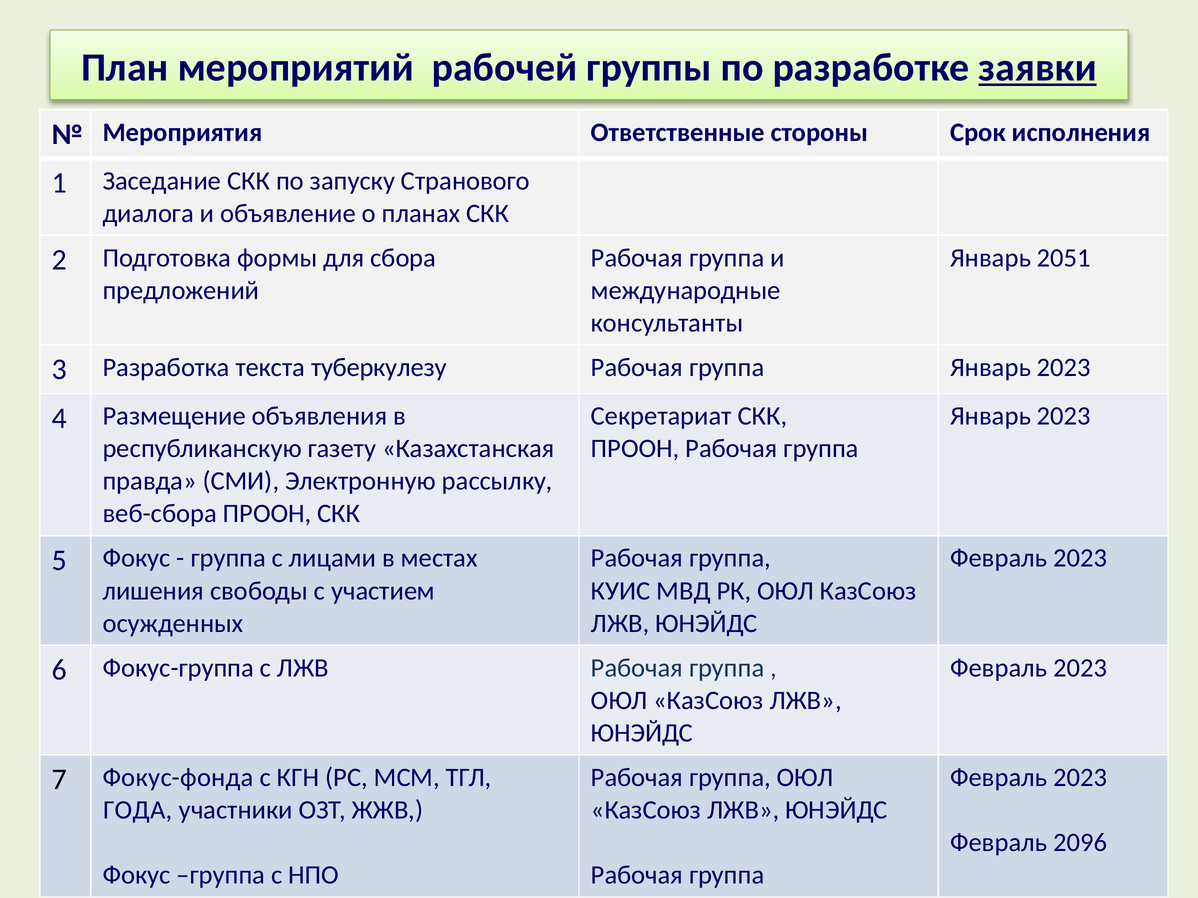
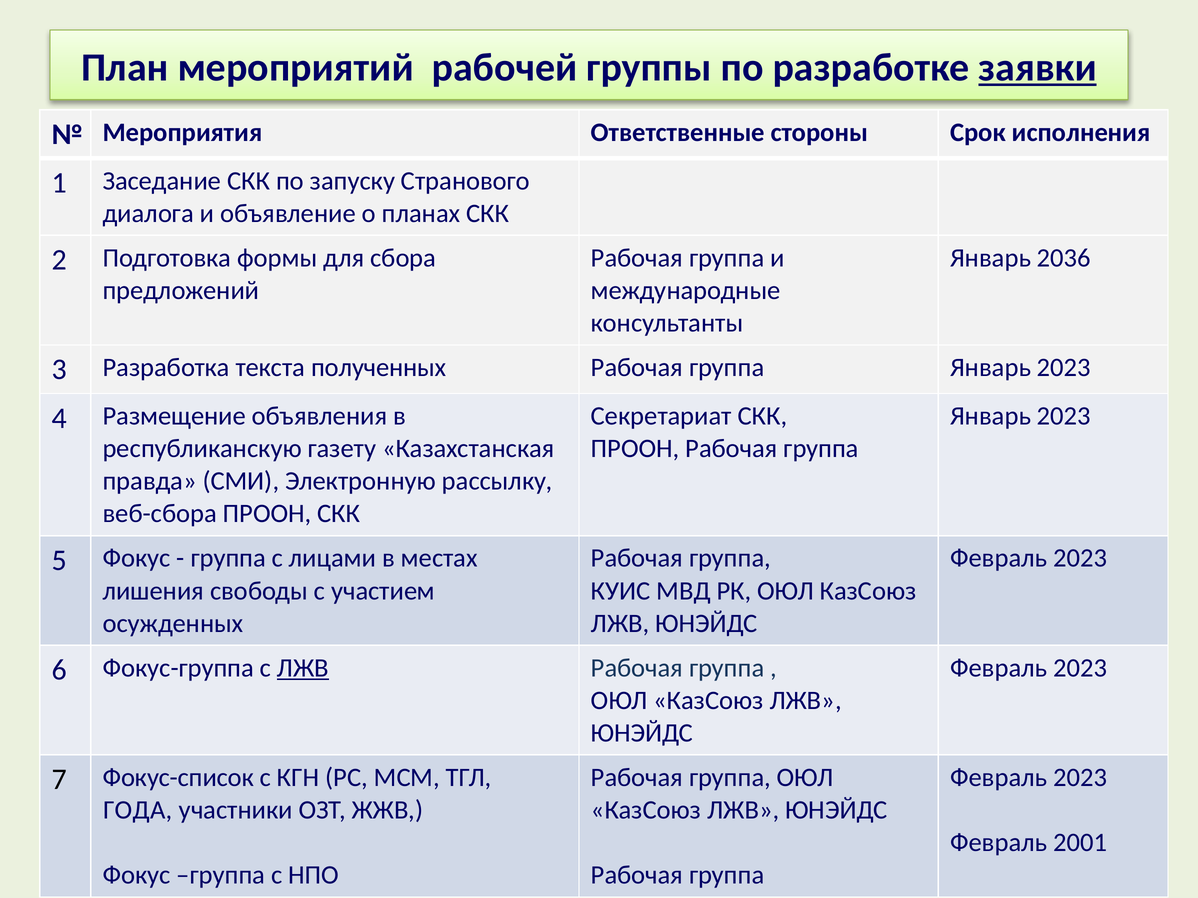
2051: 2051 -> 2036 (1064, 258)
туберкулезу: туберкулезу -> полученных (379, 368)
ЛЖВ underline: none -> present (303, 668)
Фокус-фонда: Фокус-фонда -> Фокус-список (178, 778)
2096: 2096 -> 2001 (1080, 843)
